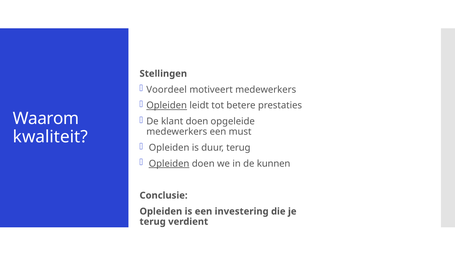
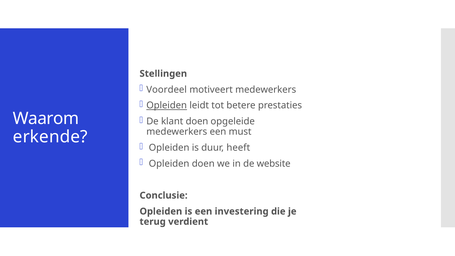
kwaliteit: kwaliteit -> erkende (50, 137)
duur terug: terug -> heeft (238, 148)
Opleiden underline: present -> none (169, 164)
kunnen: kunnen -> website (274, 164)
